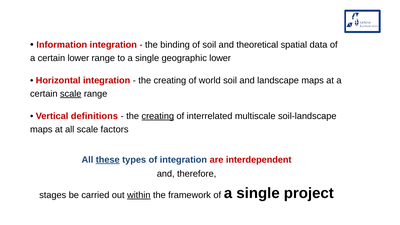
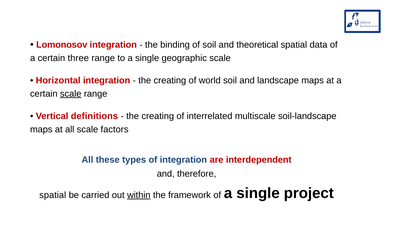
Information: Information -> Lomonosov (62, 45)
certain lower: lower -> three (78, 58)
geographic lower: lower -> scale (220, 58)
creating underline: present -> none (158, 116)
these underline: present -> none (108, 160)
stages: stages -> spatial (53, 195)
